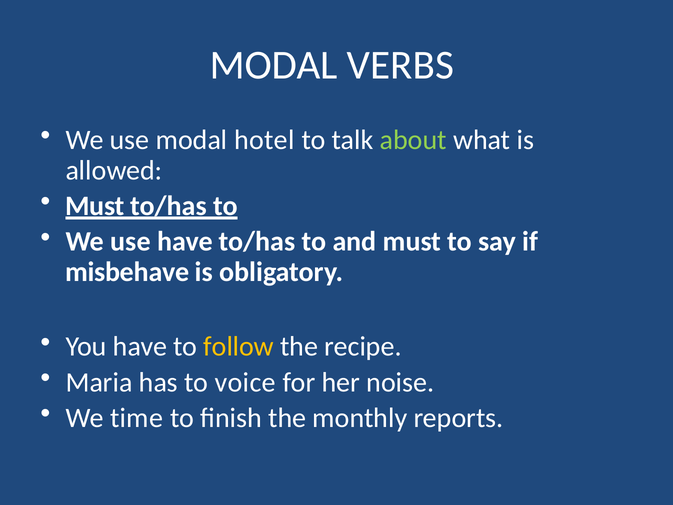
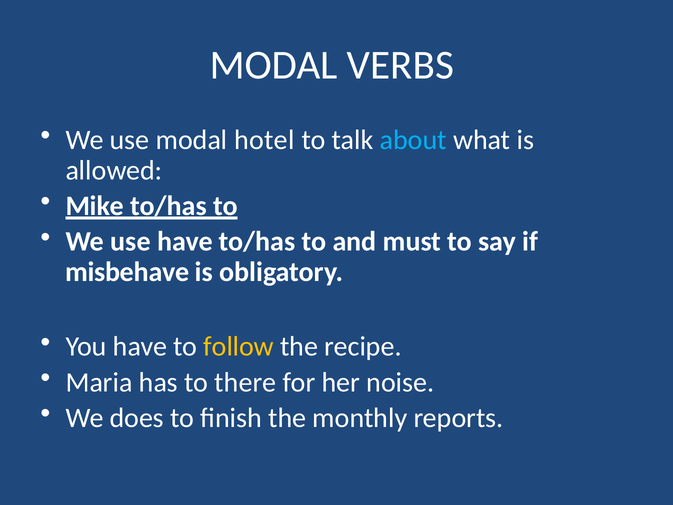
about colour: light green -> light blue (413, 140)
Must: Must -> Mike (95, 206)
voice: voice -> there (245, 382)
time: time -> does (137, 418)
